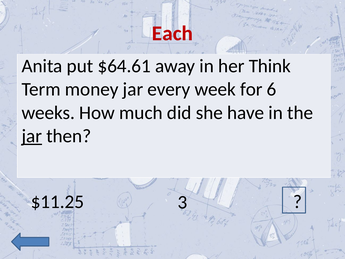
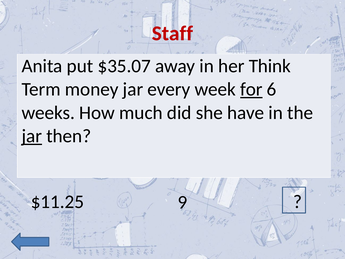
Each: Each -> Staff (172, 33)
$64.61: $64.61 -> $35.07 (124, 66)
for underline: none -> present (251, 89)
3: 3 -> 9 (183, 202)
